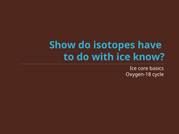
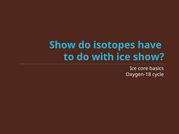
ice know: know -> show (149, 57)
